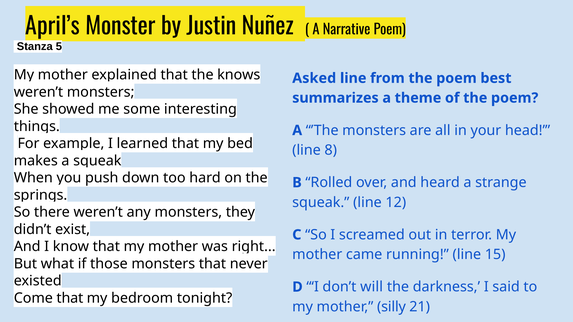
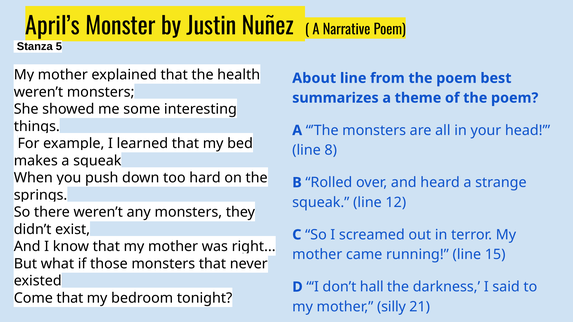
knows: knows -> health (239, 75)
Asked: Asked -> About (314, 78)
will: will -> hall (372, 287)
